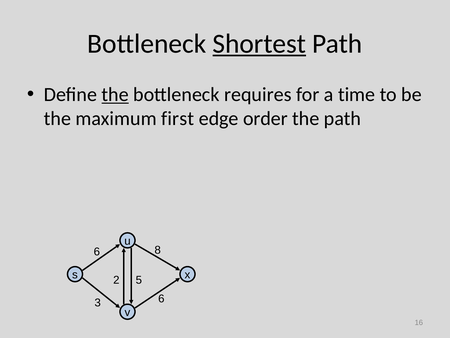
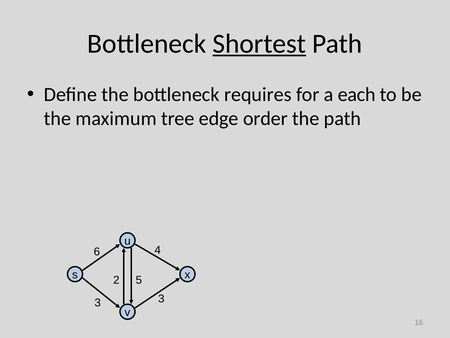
the underline: present -> none (115, 94)
time: time -> each (357, 94)
first: first -> tree (178, 118)
8: 8 -> 4 (158, 250)
3 6: 6 -> 3 (161, 298)
